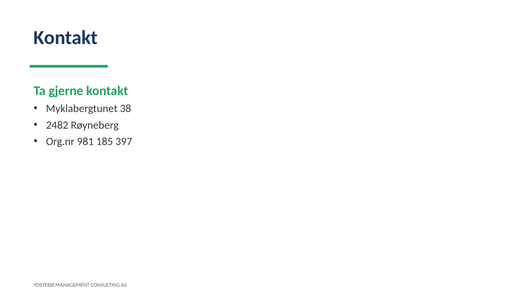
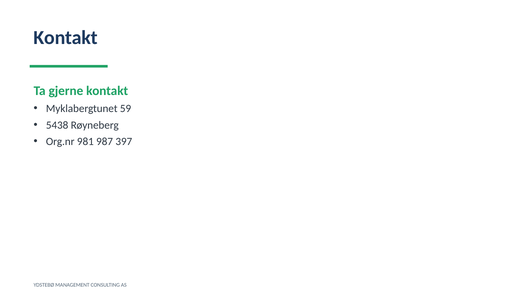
38: 38 -> 59 (126, 109)
2482: 2482 -> 5438 (57, 125)
185: 185 -> 987 (105, 142)
